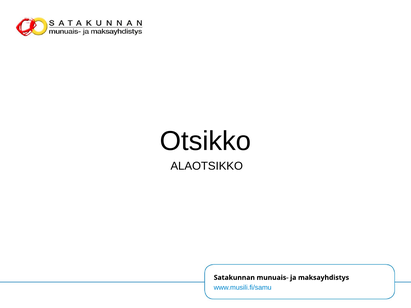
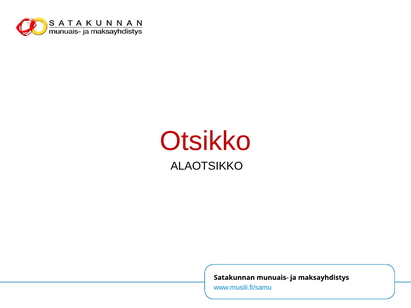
Otsikko colour: black -> red (205, 141)
